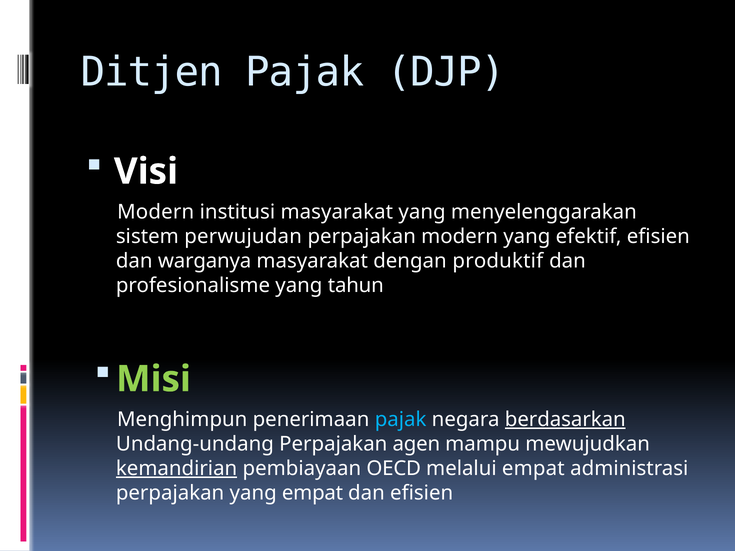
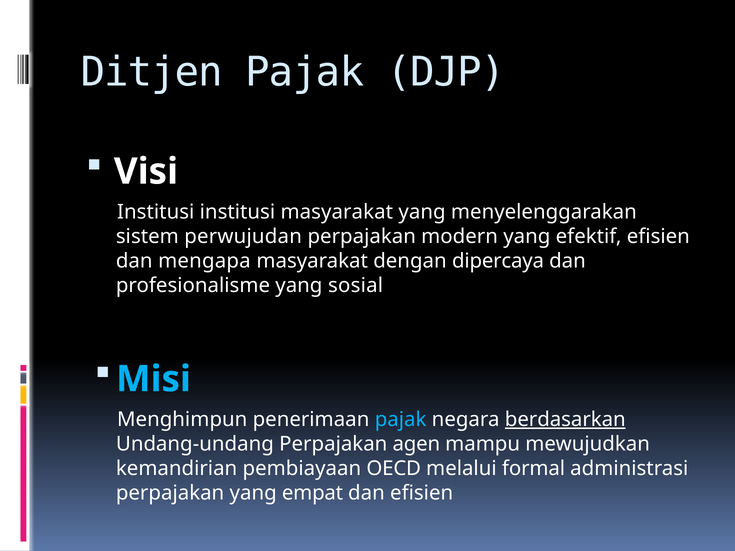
Modern: Modern -> Institusi (156, 212)
warganya: warganya -> mengapa (204, 261)
produktif: produktif -> dipercaya (498, 261)
tahun: tahun -> sosial (356, 285)
Misi colour: light green -> light blue (153, 379)
kemandirian underline: present -> none (177, 469)
melalui empat: empat -> formal (534, 469)
